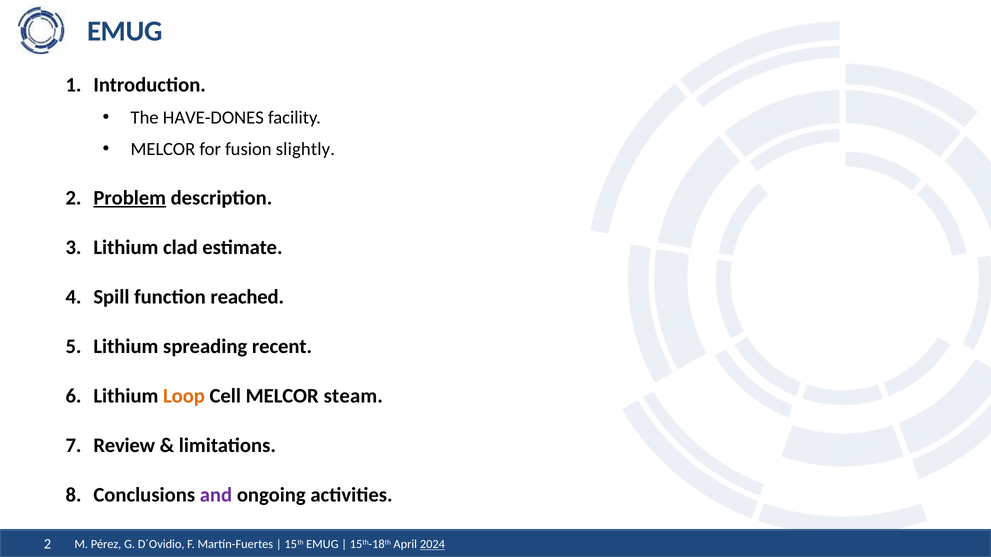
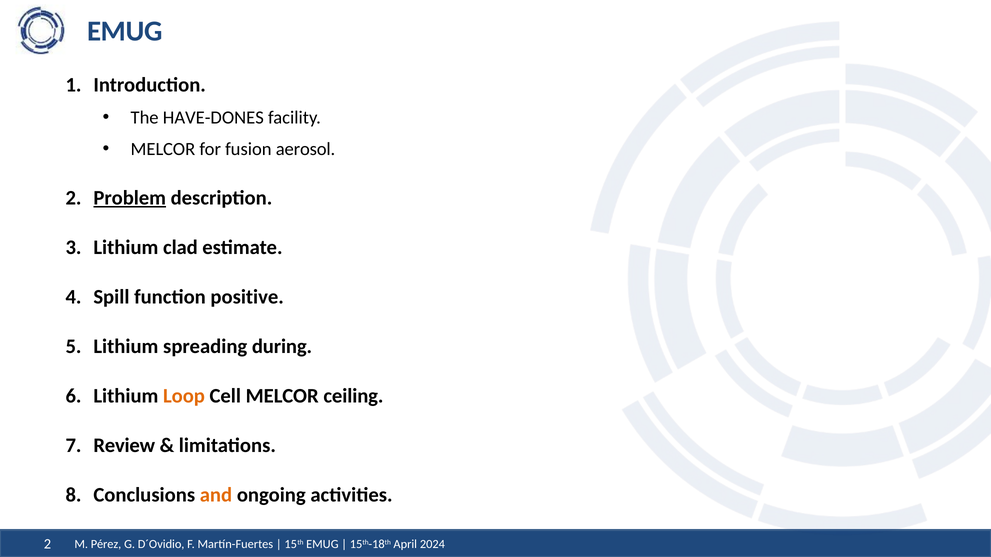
slightly: slightly -> aerosol (306, 149)
reached: reached -> positive (247, 297)
recent: recent -> during (282, 347)
steam: steam -> ceiling (353, 396)
and colour: purple -> orange (216, 495)
2024 underline: present -> none (432, 545)
